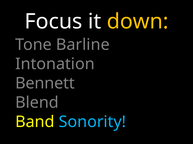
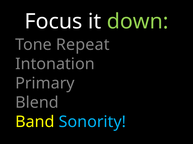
down colour: yellow -> light green (138, 22)
Barline: Barline -> Repeat (83, 45)
Bennett: Bennett -> Primary (45, 84)
